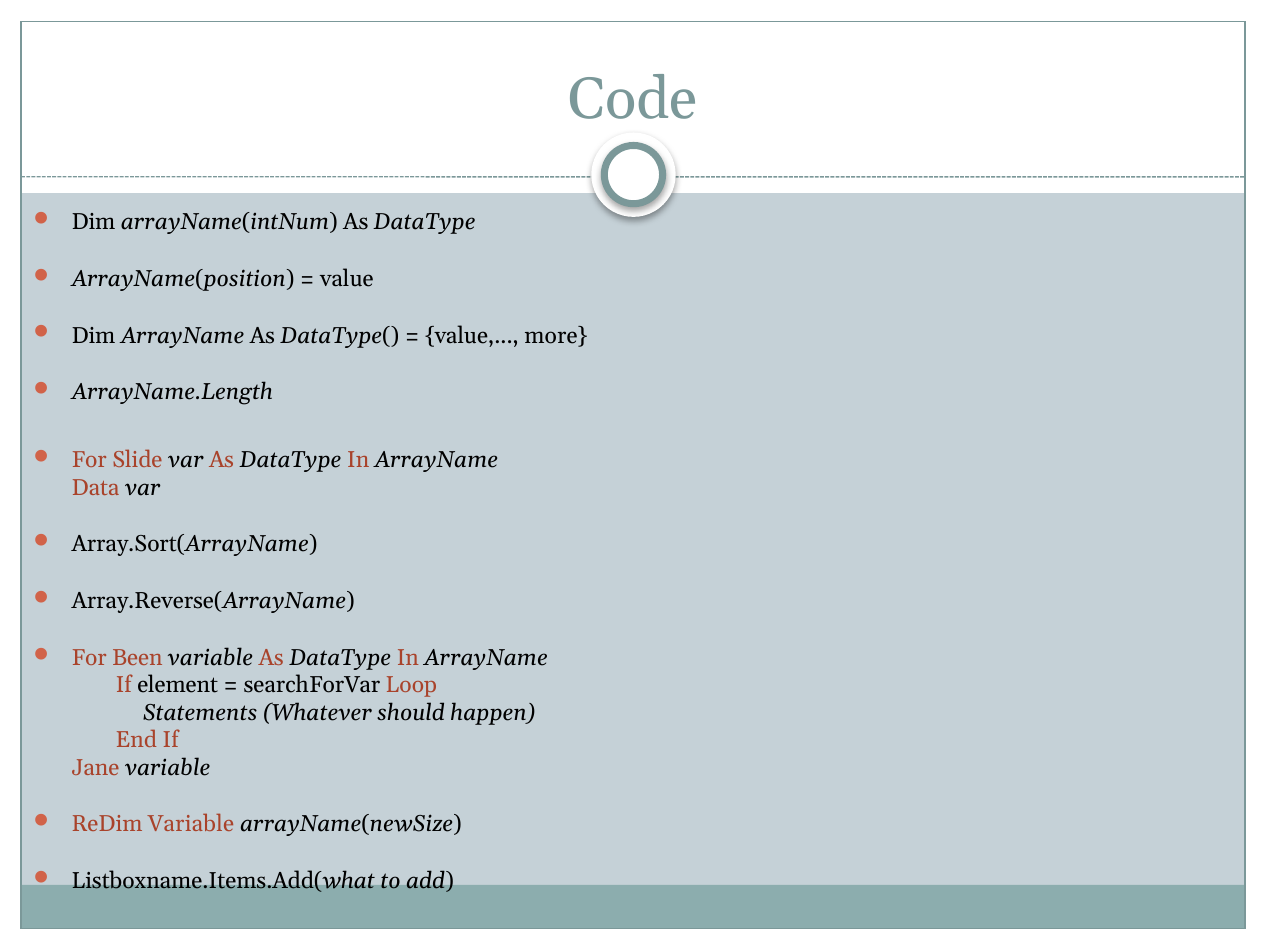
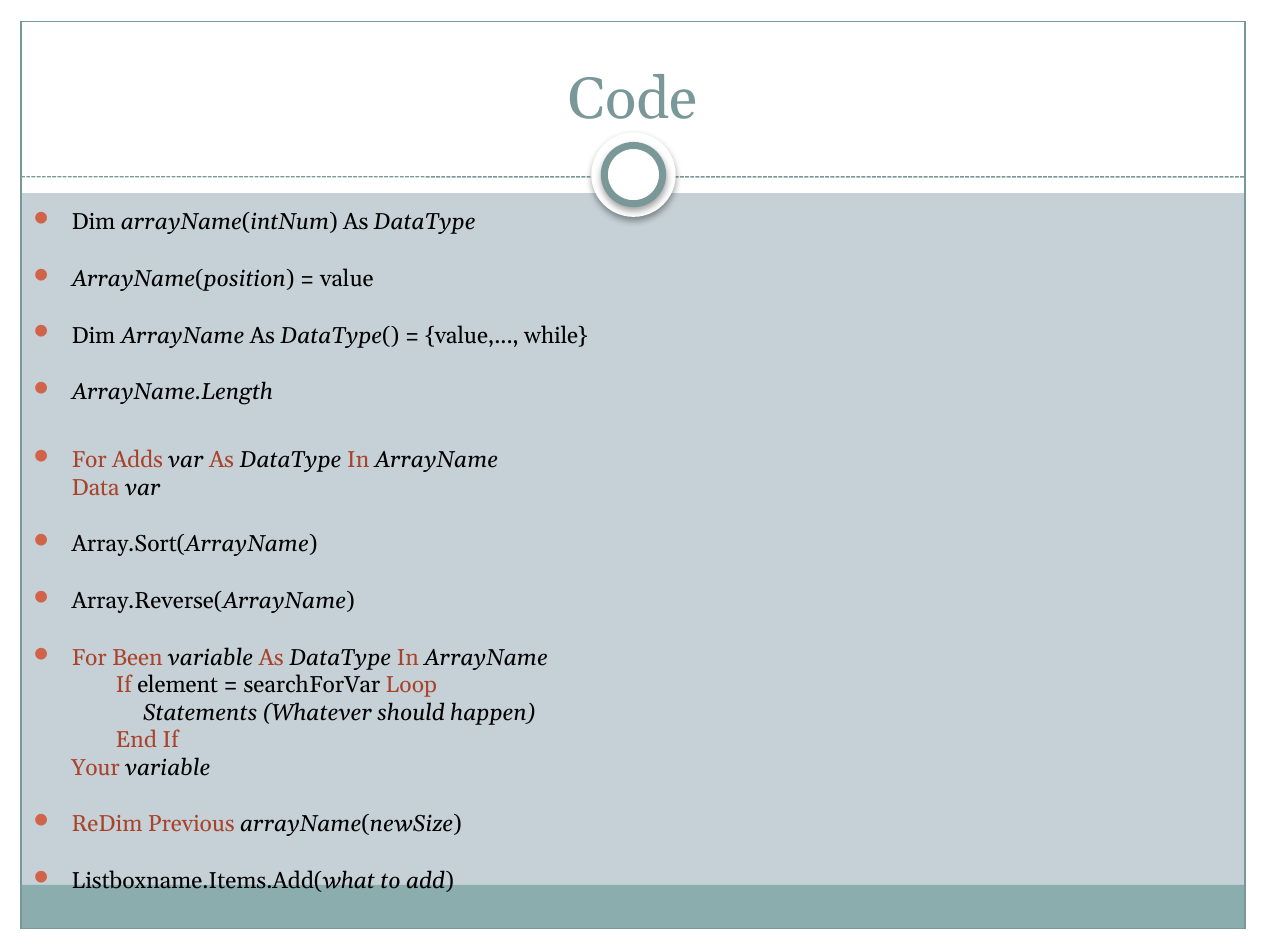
more: more -> while (556, 336)
Slide: Slide -> Adds (137, 460)
Jane: Jane -> Your (96, 768)
ReDim Variable: Variable -> Previous (191, 825)
